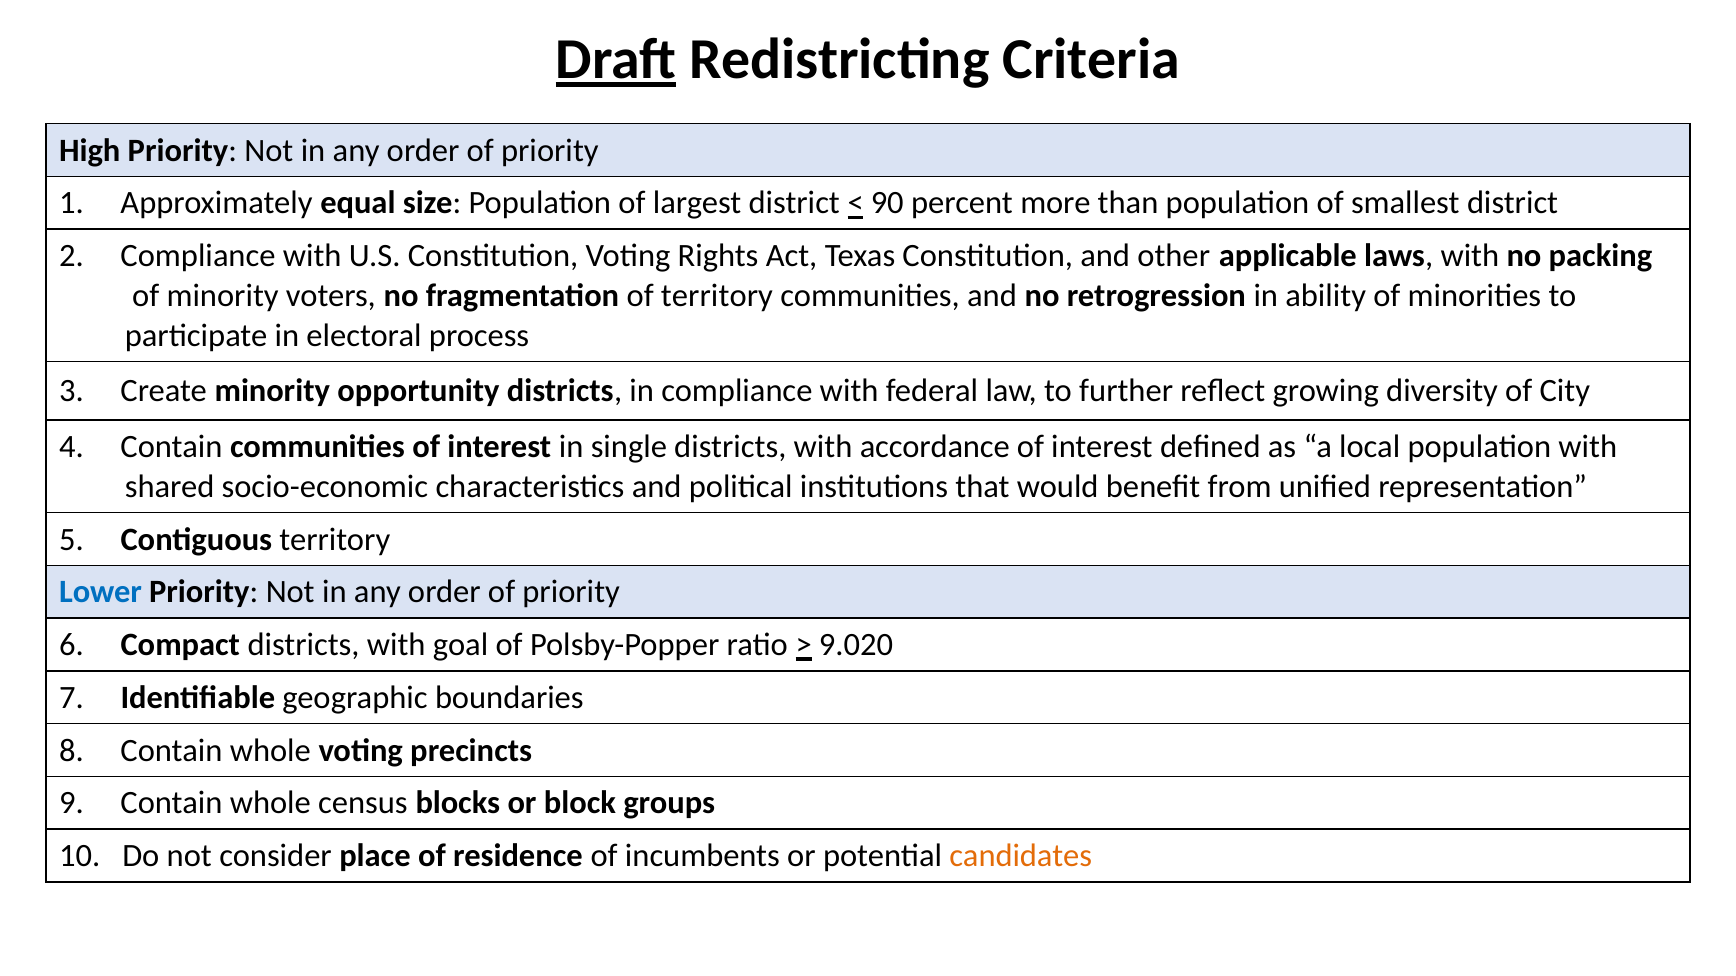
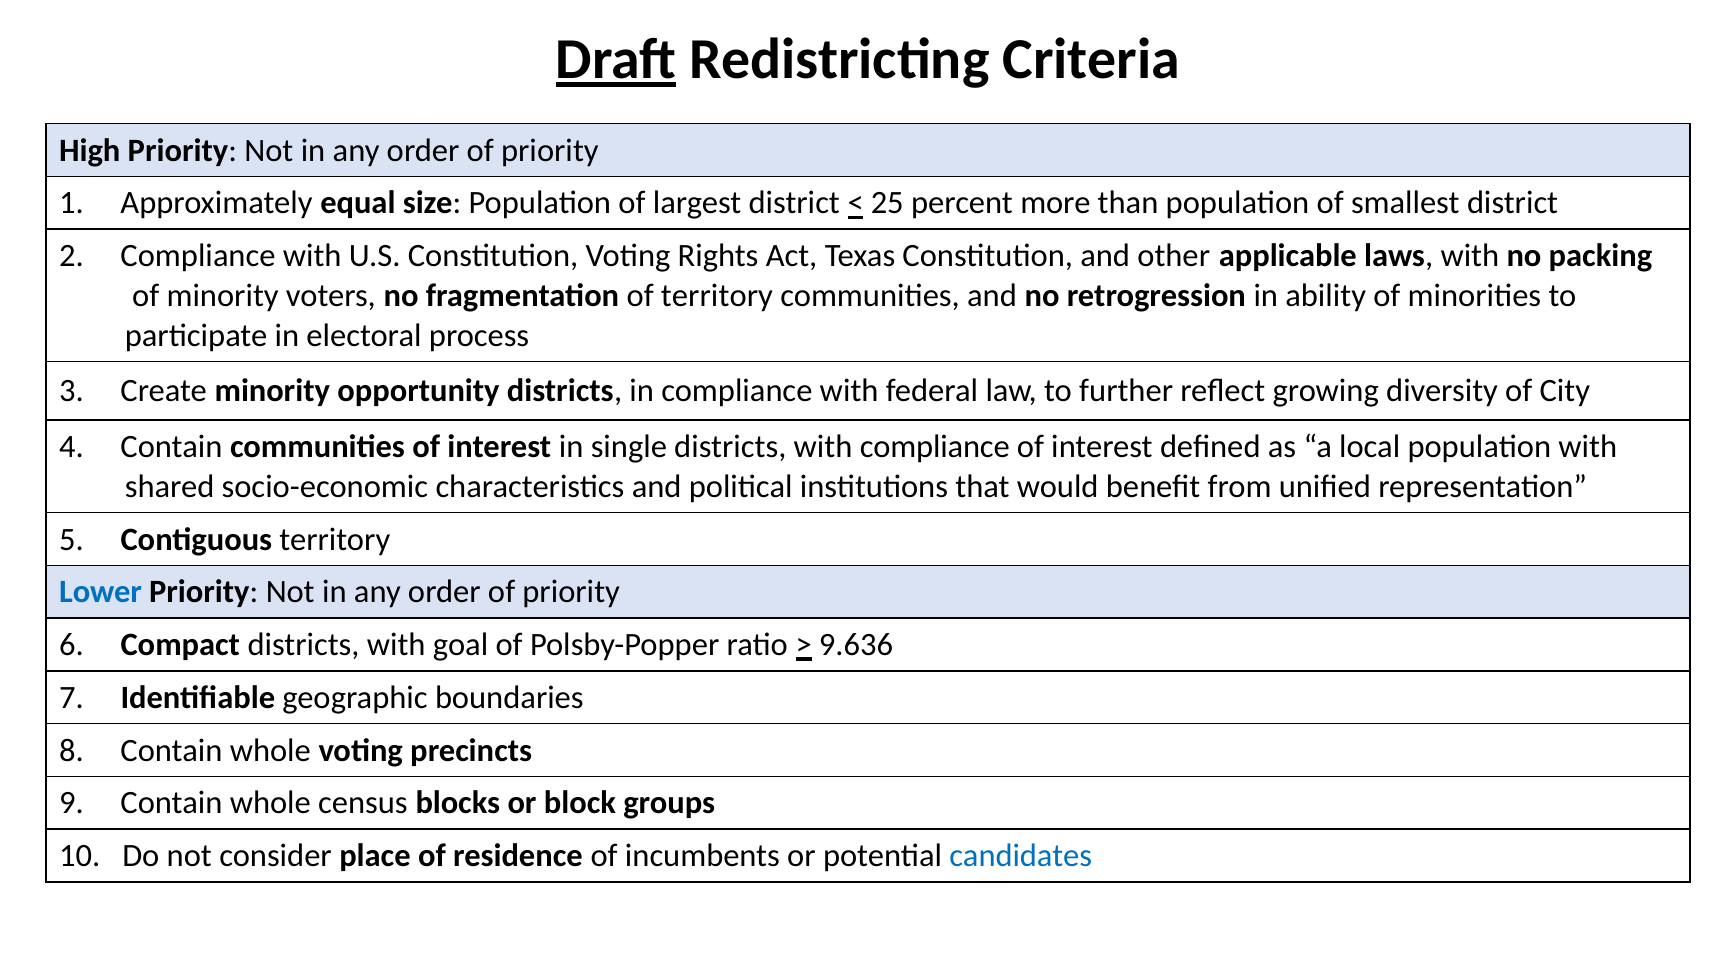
90: 90 -> 25 (887, 203)
with accordance: accordance -> compliance (935, 447)
9.020: 9.020 -> 9.636 (856, 645)
candidates colour: orange -> blue (1021, 856)
